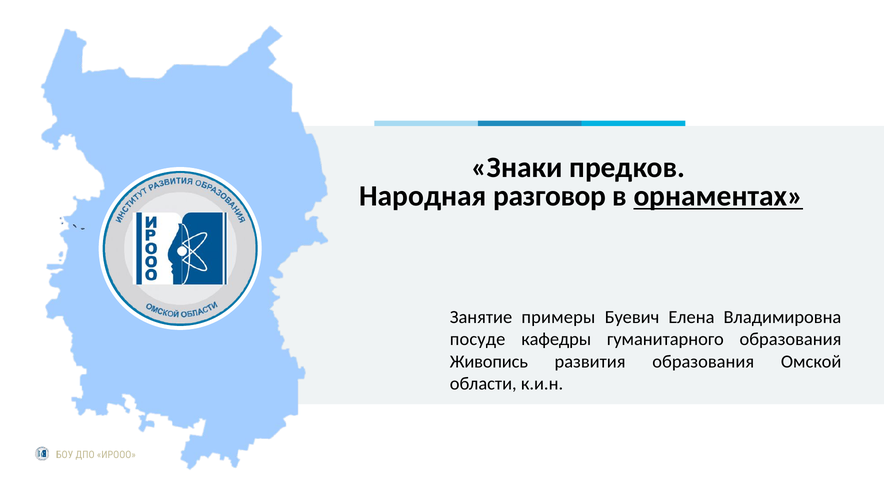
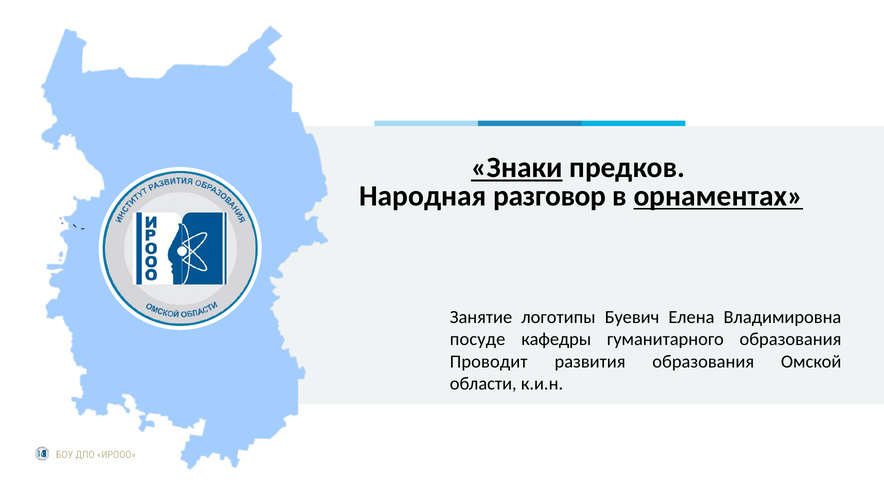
Знаки underline: none -> present (517, 168)
примеры: примеры -> логотипы (558, 317)
Живопись: Живопись -> Проводит (489, 362)
